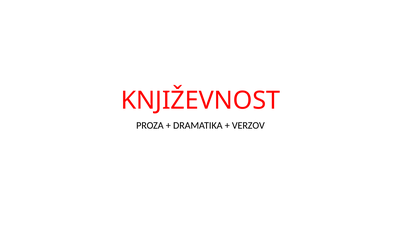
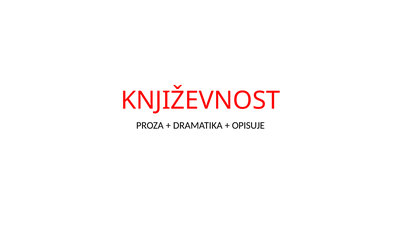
VERZOV: VERZOV -> OPISUJE (248, 125)
